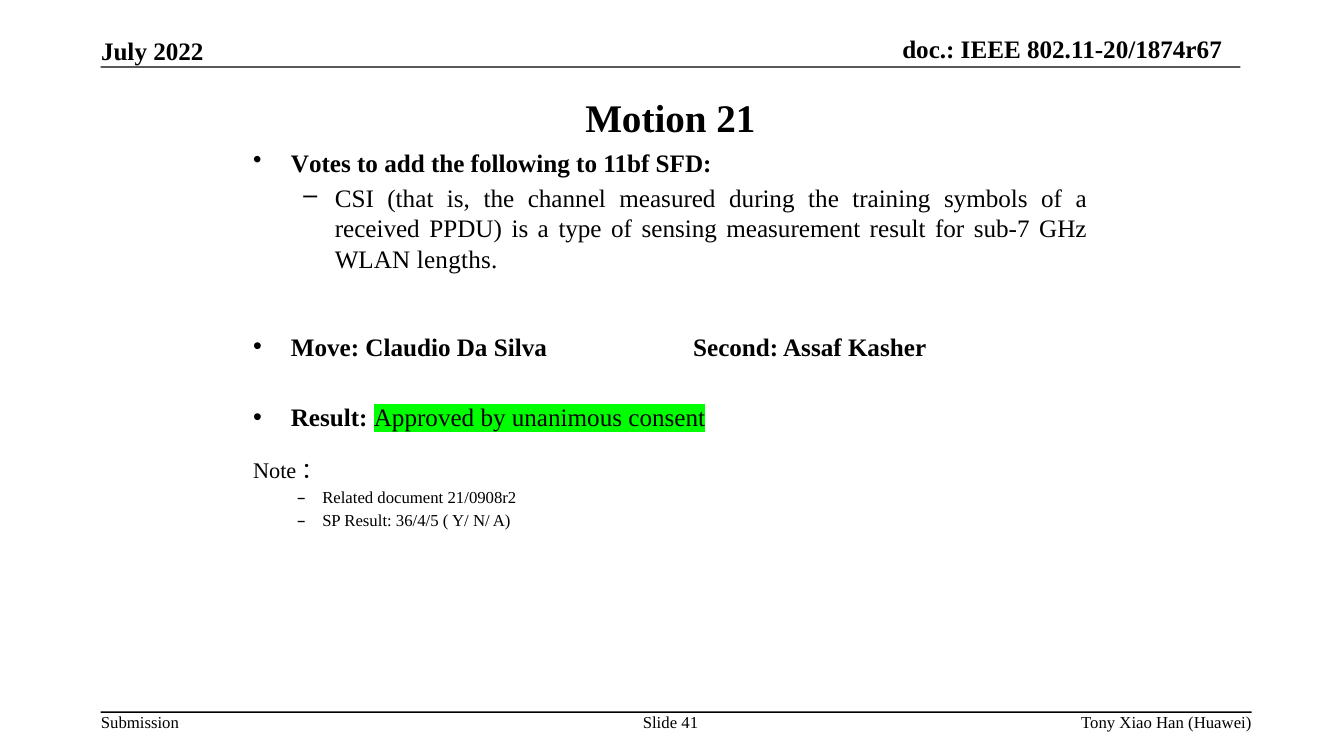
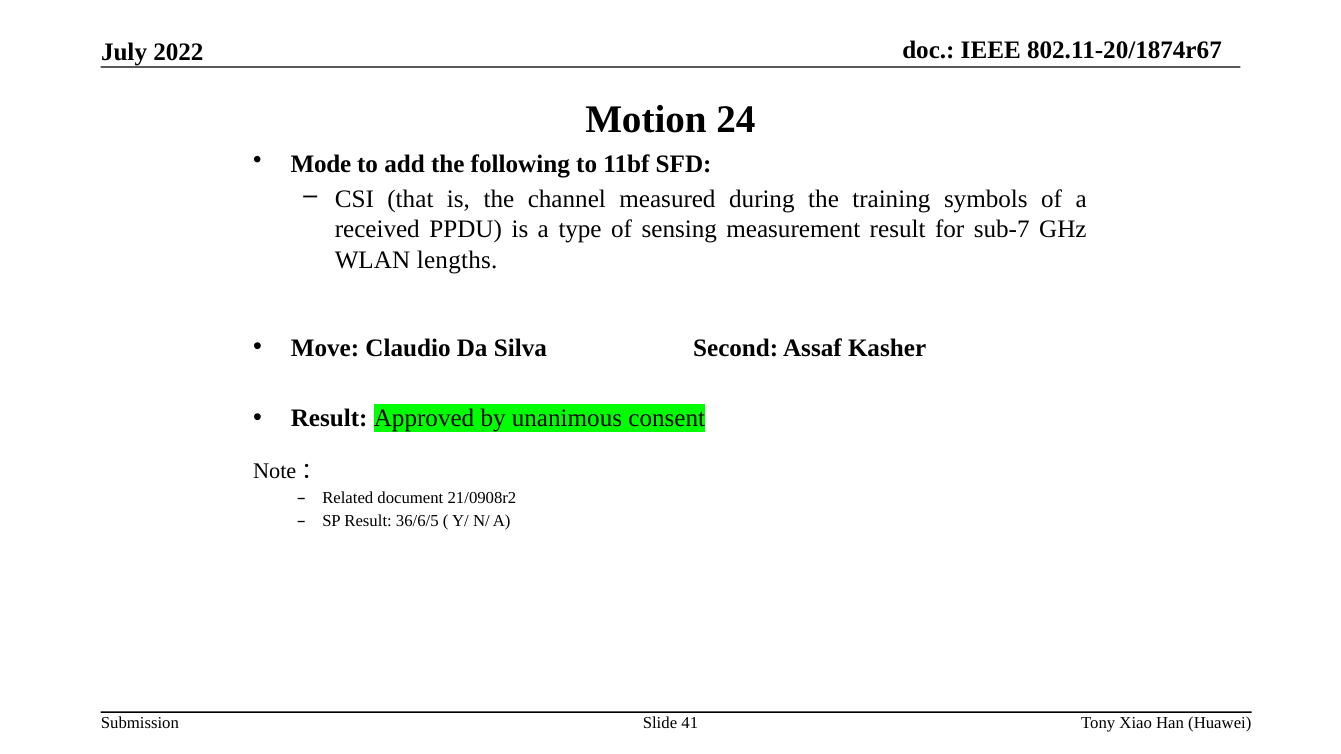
21: 21 -> 24 (736, 120)
Votes: Votes -> Mode (321, 164)
36/4/5: 36/4/5 -> 36/6/5 (417, 522)
